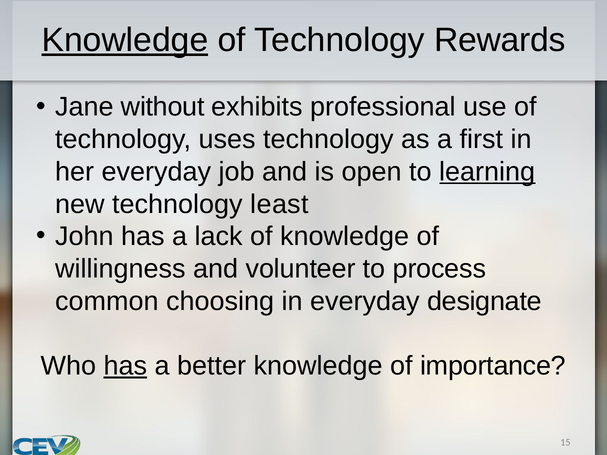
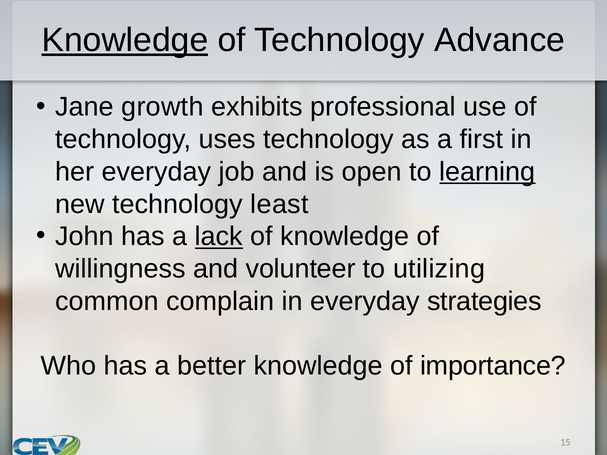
Rewards: Rewards -> Advance (500, 40)
without: without -> growth (162, 107)
lack underline: none -> present (219, 237)
process: process -> utilizing (439, 269)
choosing: choosing -> complain (220, 301)
designate: designate -> strategies (484, 301)
has underline: present -> none (125, 366)
